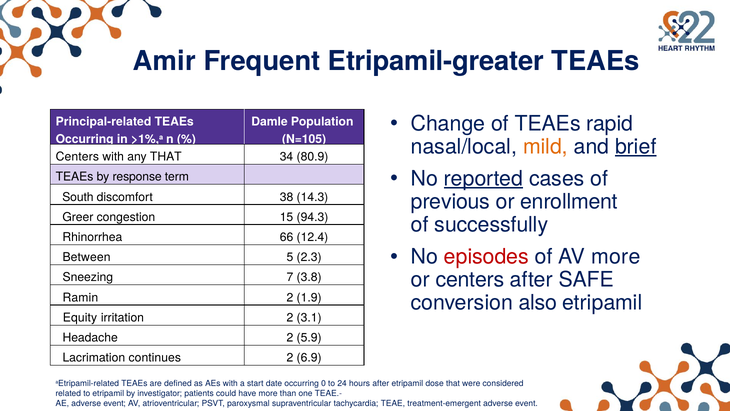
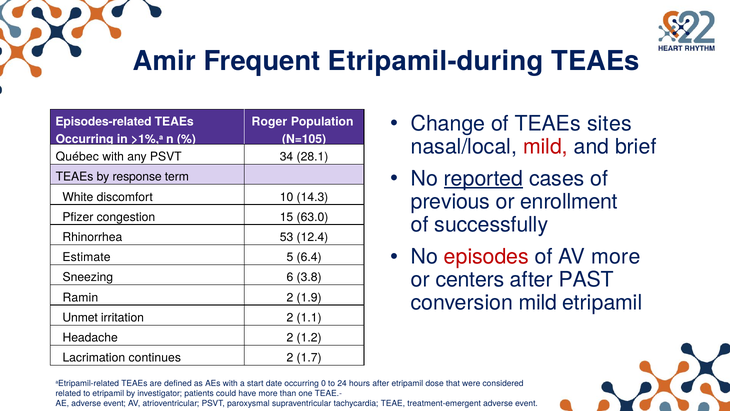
Etripamil-greater: Etripamil-greater -> Etripamil-during (436, 61)
rapid: rapid -> sites (609, 123)
Principal-related: Principal-related -> Episodes-related (104, 122)
Damle: Damle -> Roger (269, 122)
mild colour: orange -> red (545, 146)
brief underline: present -> none (636, 146)
Centers: Centers -> Québec (77, 157)
any THAT: THAT -> PSVT (166, 157)
80.9: 80.9 -> 28.1 (312, 157)
South: South -> White (78, 197)
38: 38 -> 10 (287, 197)
Greer: Greer -> Pfizer (78, 217)
94.3: 94.3 -> 63.0 (312, 217)
66: 66 -> 53 (287, 237)
Between: Between -> Estimate (87, 257)
2.3: 2.3 -> 6.4 (309, 257)
SAFE: SAFE -> PAST (586, 280)
7: 7 -> 6 (290, 277)
conversion also: also -> mild (538, 303)
Equity: Equity -> Unmet (80, 317)
3.1: 3.1 -> 1.1 (309, 317)
5.9: 5.9 -> 1.2 (309, 337)
6.9: 6.9 -> 1.7 (309, 358)
